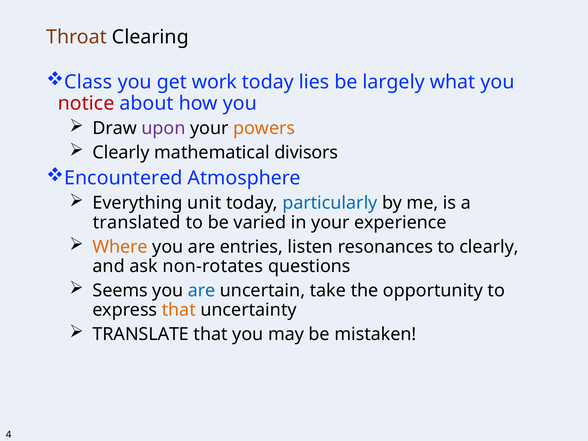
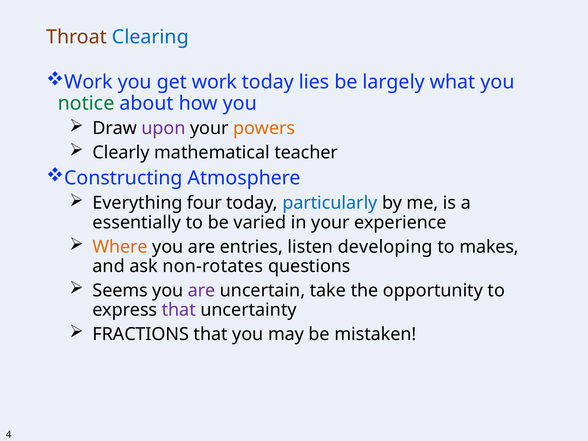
Clearing colour: black -> blue (150, 37)
Class: Class -> Work (88, 82)
notice colour: red -> green (86, 103)
divisors: divisors -> teacher (306, 153)
Encountered: Encountered -> Constructing (123, 178)
unit: unit -> four (204, 203)
translated: translated -> essentially (137, 222)
resonances: resonances -> developing (385, 247)
to clearly: clearly -> makes (489, 247)
are colour: blue -> purple (202, 290)
that colour: orange -> purple (179, 310)
TRANSLATE: TRANSLATE -> FRACTIONS (141, 334)
